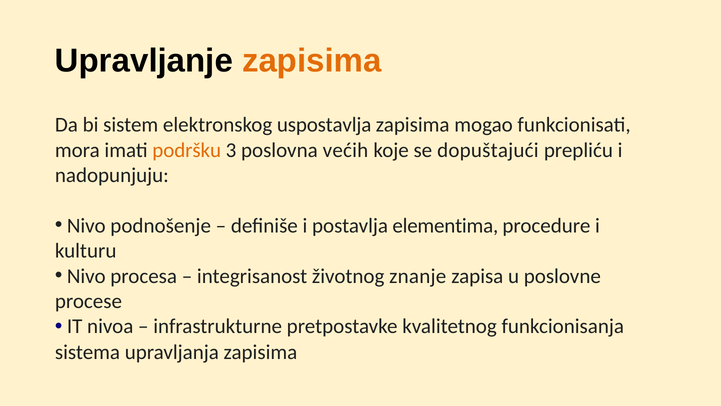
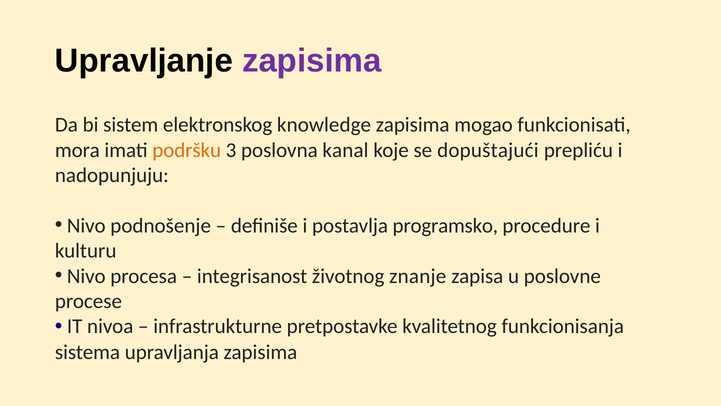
zapisima colour: orange -> purple (312, 61)
uspostavlja: uspostavlja -> knowledge (324, 125)
većih: većih -> kanal (345, 150)
elementima: elementima -> programsko (445, 225)
